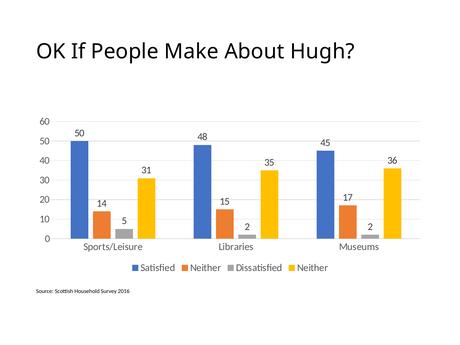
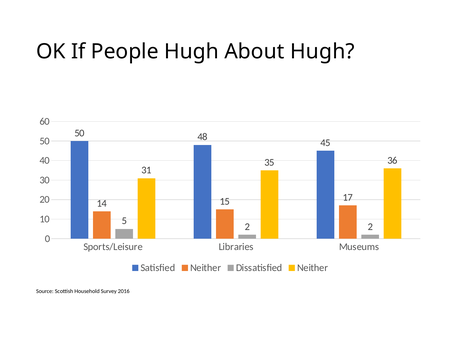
People Make: Make -> Hugh (192, 52)
